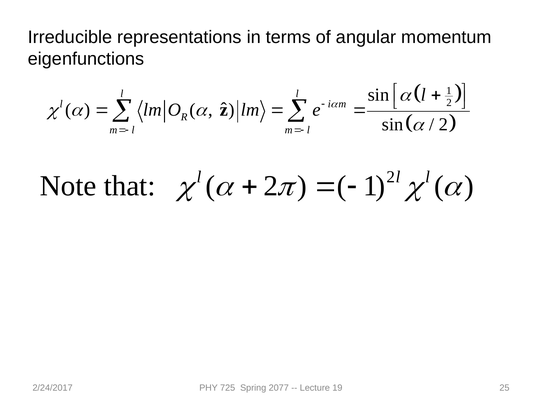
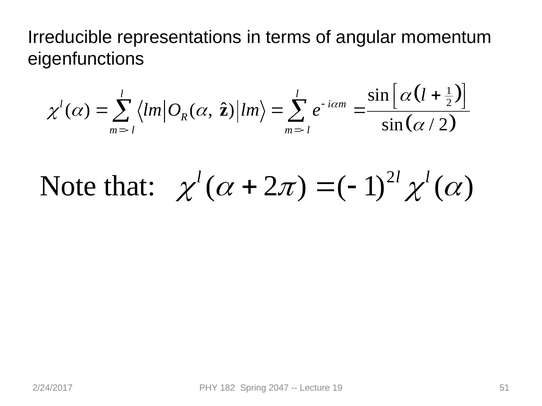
725: 725 -> 182 (228, 388)
2077: 2077 -> 2047 (279, 388)
25: 25 -> 51 (504, 388)
